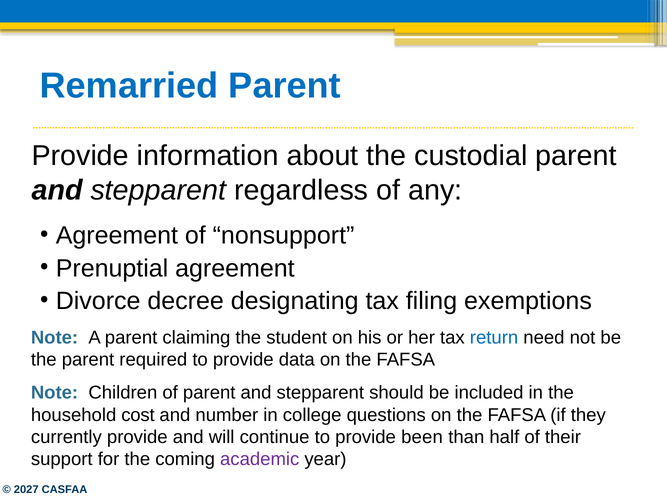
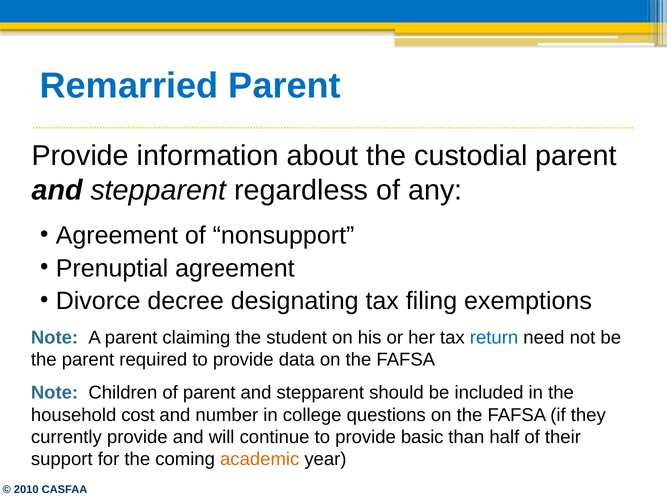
been: been -> basic (422, 437)
academic colour: purple -> orange (260, 460)
2027: 2027 -> 2010 (26, 490)
